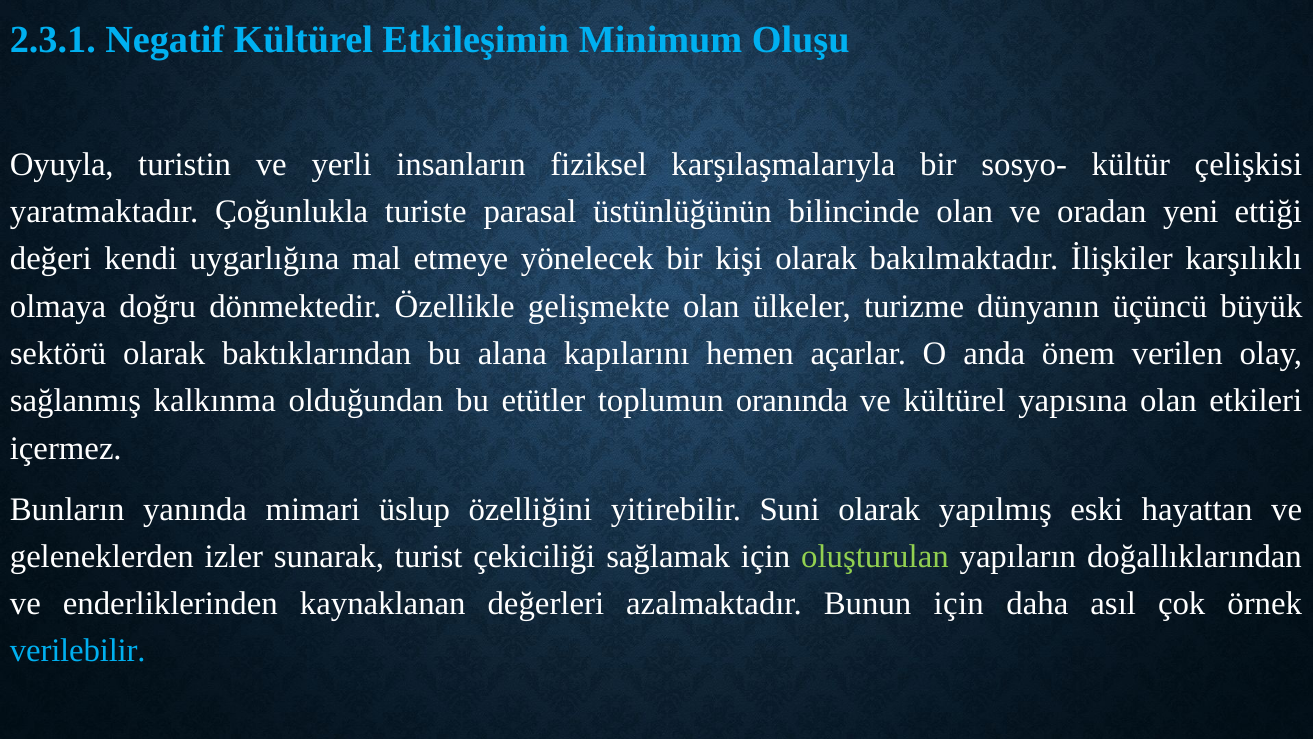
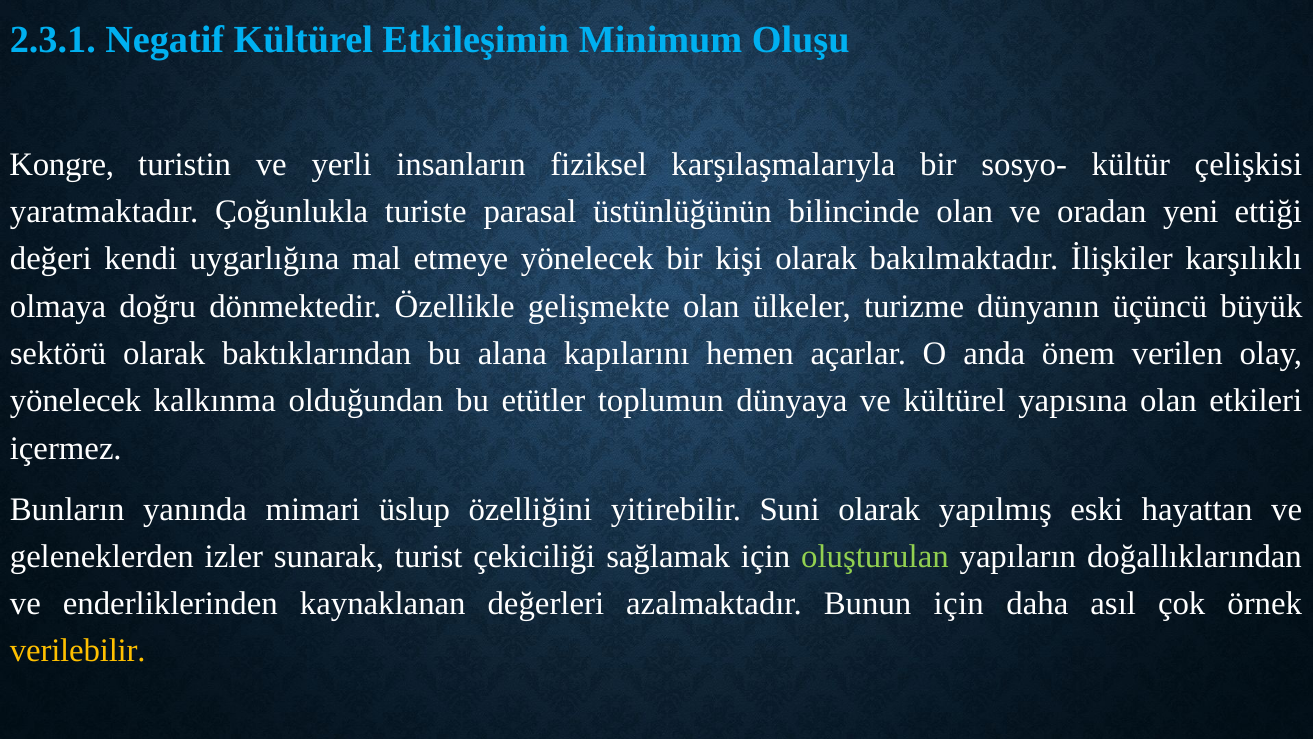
Oyuyla: Oyuyla -> Kongre (62, 164)
sağlanmış: sağlanmış -> yönelecek (76, 401)
oranında: oranında -> dünyaya (792, 401)
verilebilir colour: light blue -> yellow (78, 651)
